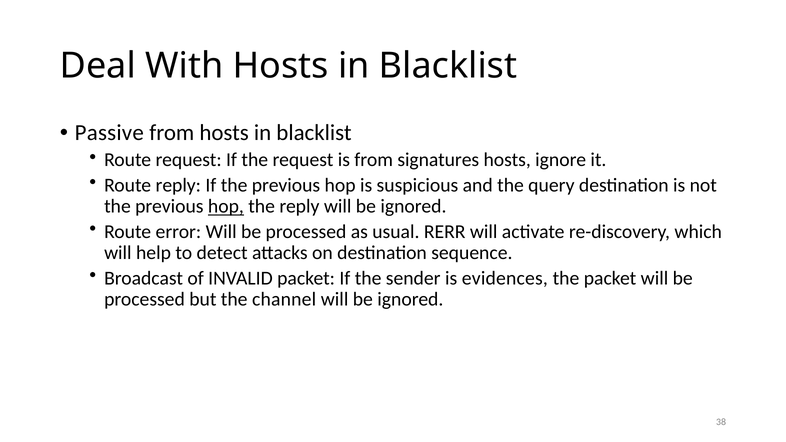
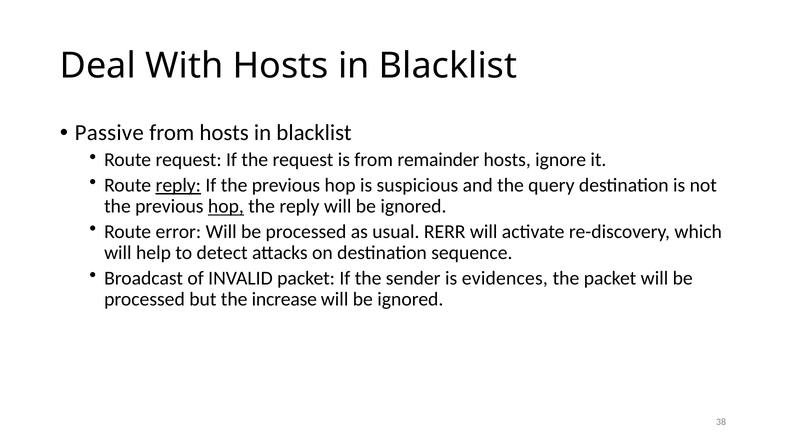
signatures: signatures -> remainder (438, 160)
reply underline: none -> present (178, 185)
channel: channel -> increase (284, 300)
